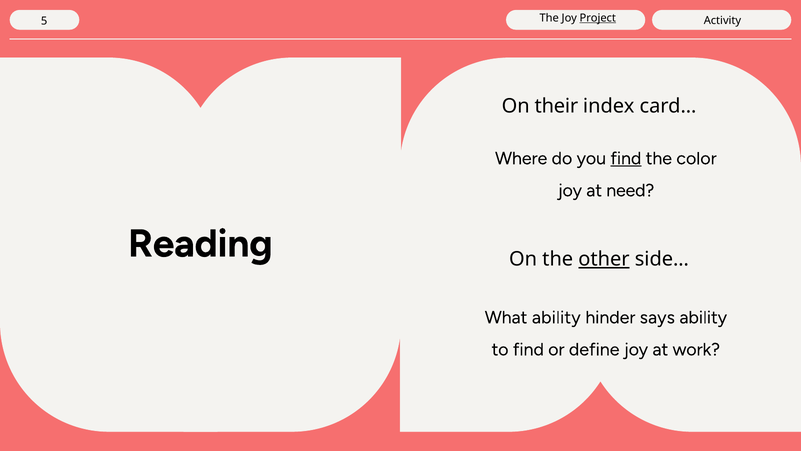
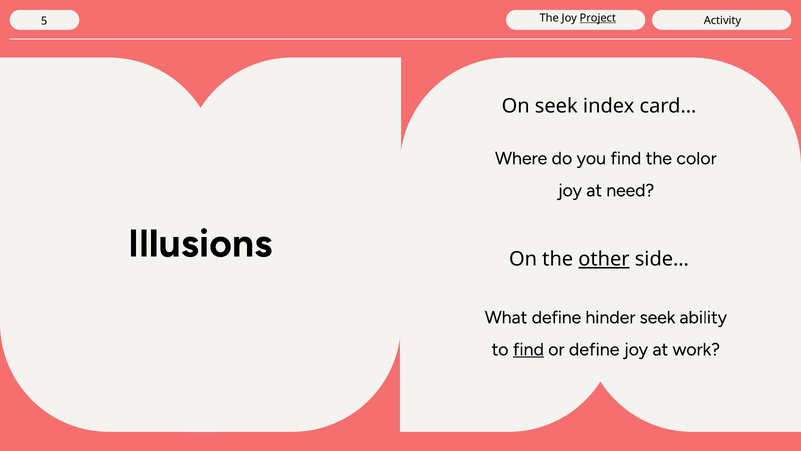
On their: their -> seek (556, 106)
find underline: present -> none (626, 158)
Reading: Reading -> Illusions (200, 243)
What ability: ability -> define (556, 317)
hinder says: says -> seek (657, 317)
find underline: none -> present (528, 349)
